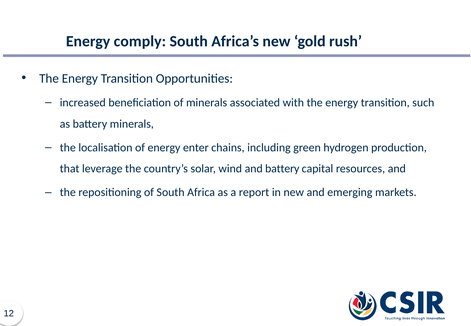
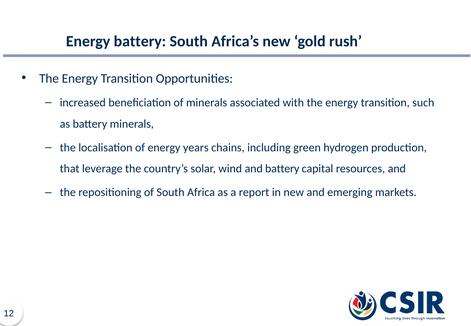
Energy comply: comply -> battery (140, 41)
enter: enter -> years (196, 148)
